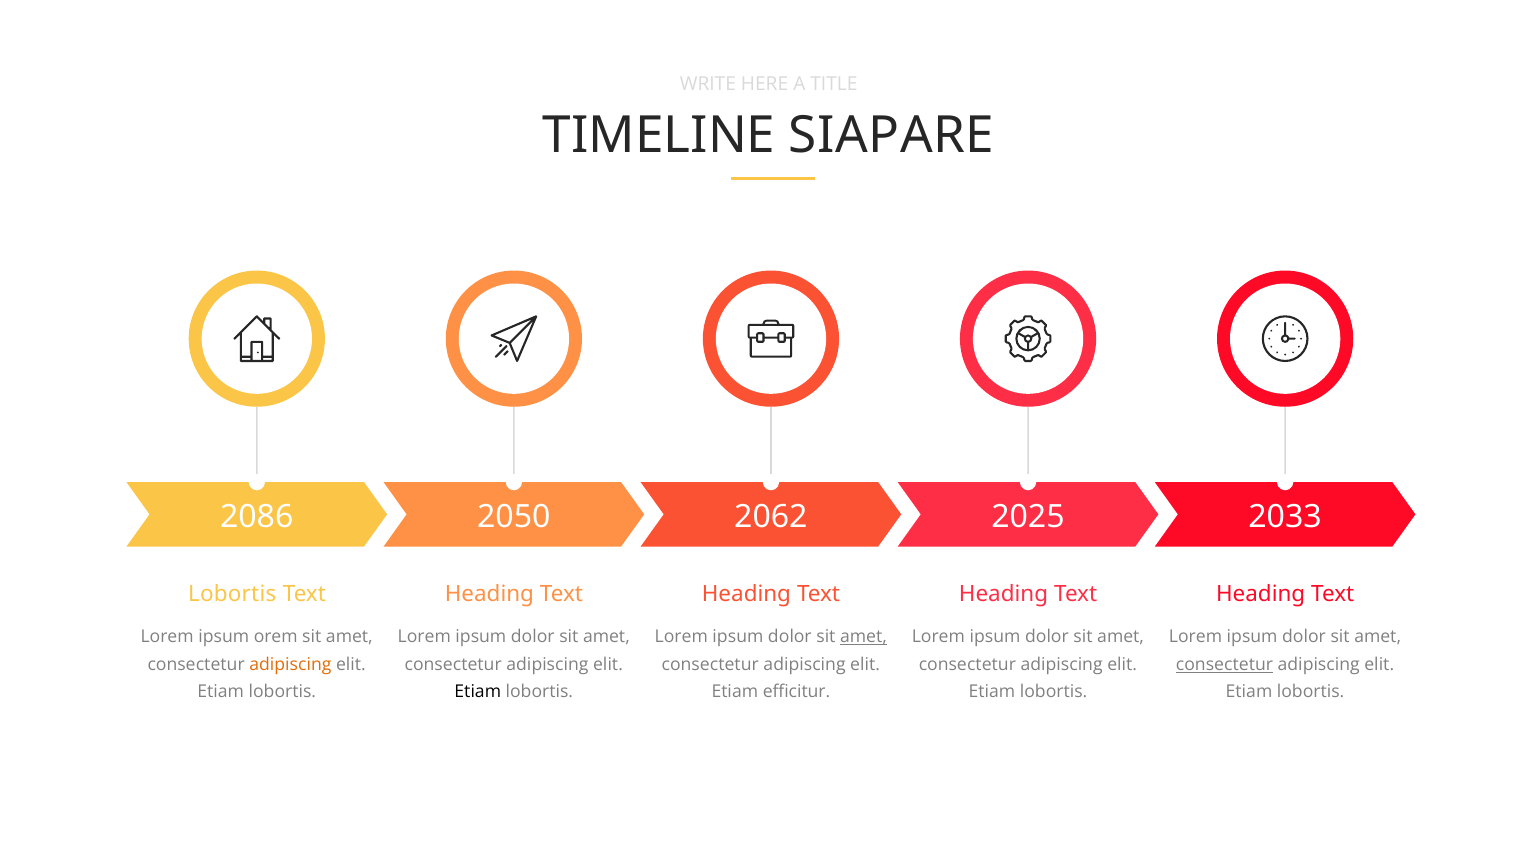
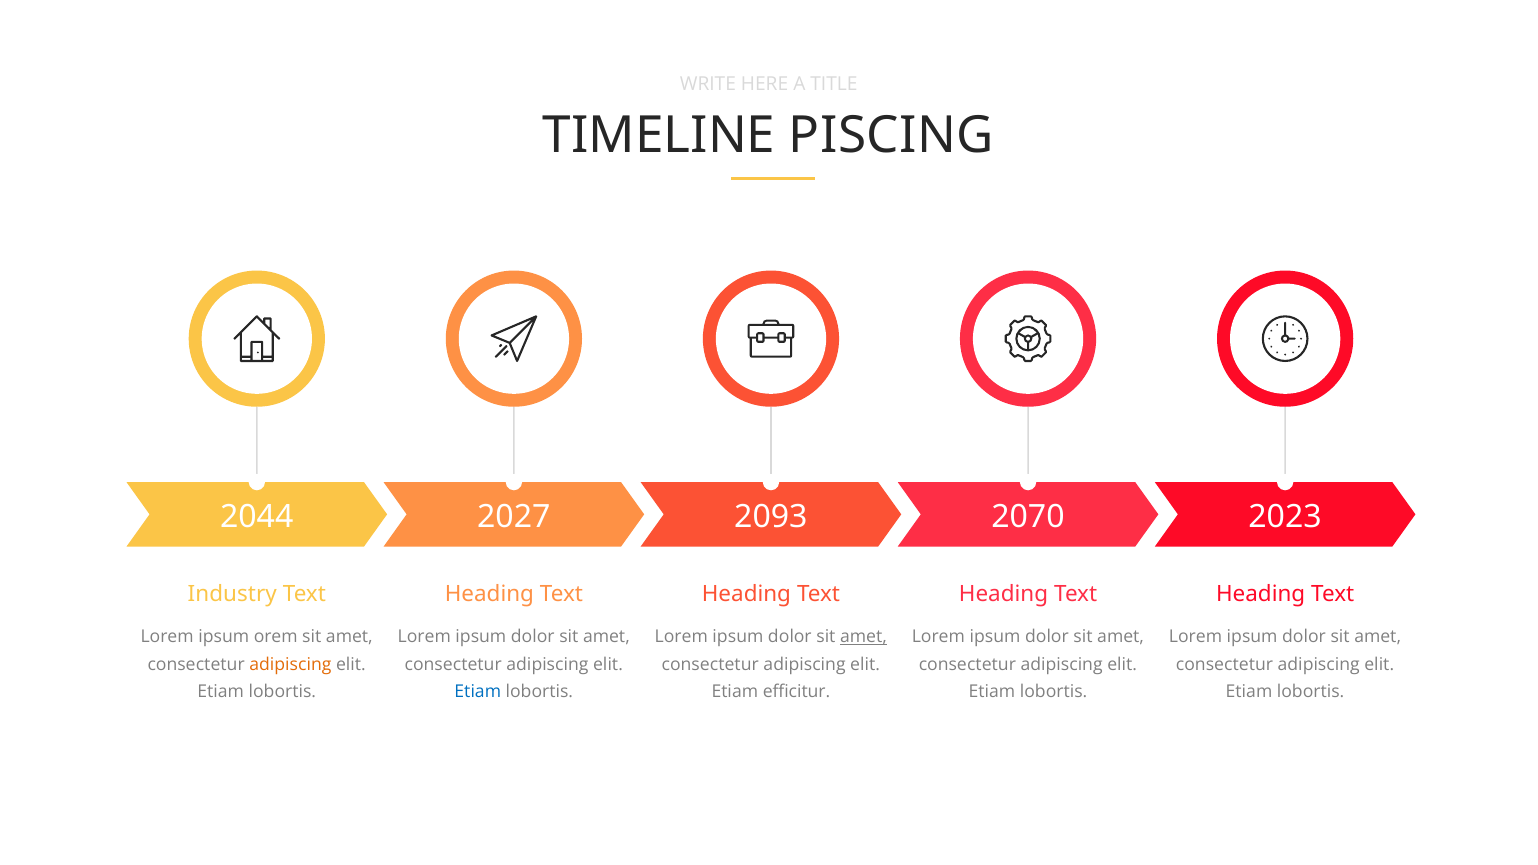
SIAPARE: SIAPARE -> PISCING (892, 136)
2086: 2086 -> 2044 (257, 517)
2050: 2050 -> 2027 (514, 517)
2062: 2062 -> 2093 (771, 517)
2025: 2025 -> 2070 (1028, 517)
2033: 2033 -> 2023 (1285, 517)
Lobortis: Lobortis -> Industry (232, 594)
consectetur underline: present -> none (1224, 665)
Etiam colour: black -> blue (478, 692)
